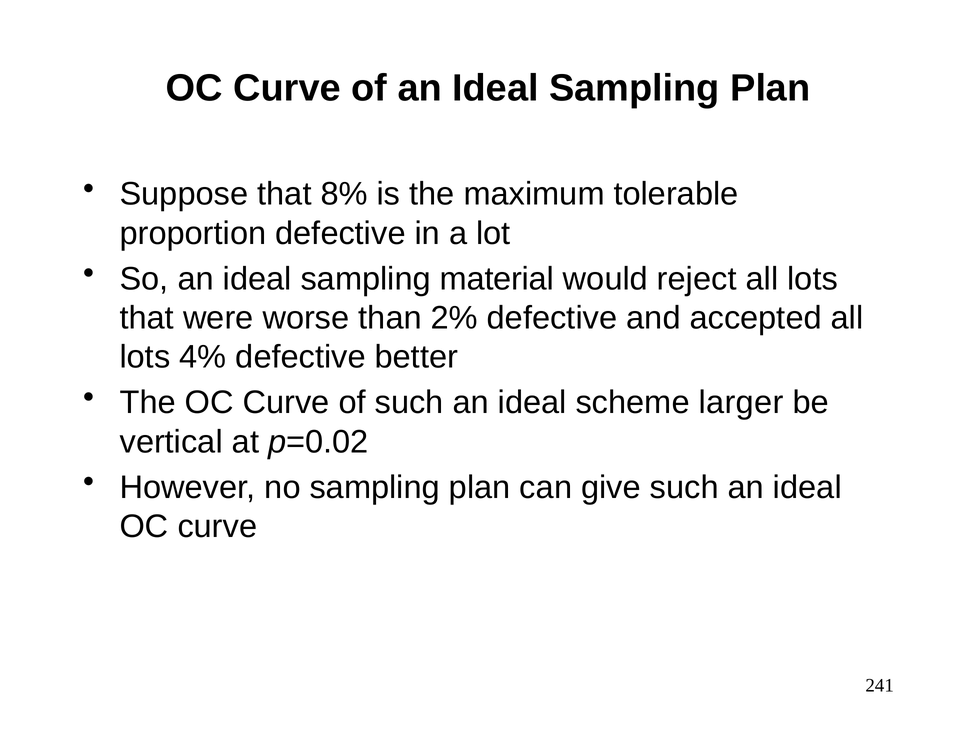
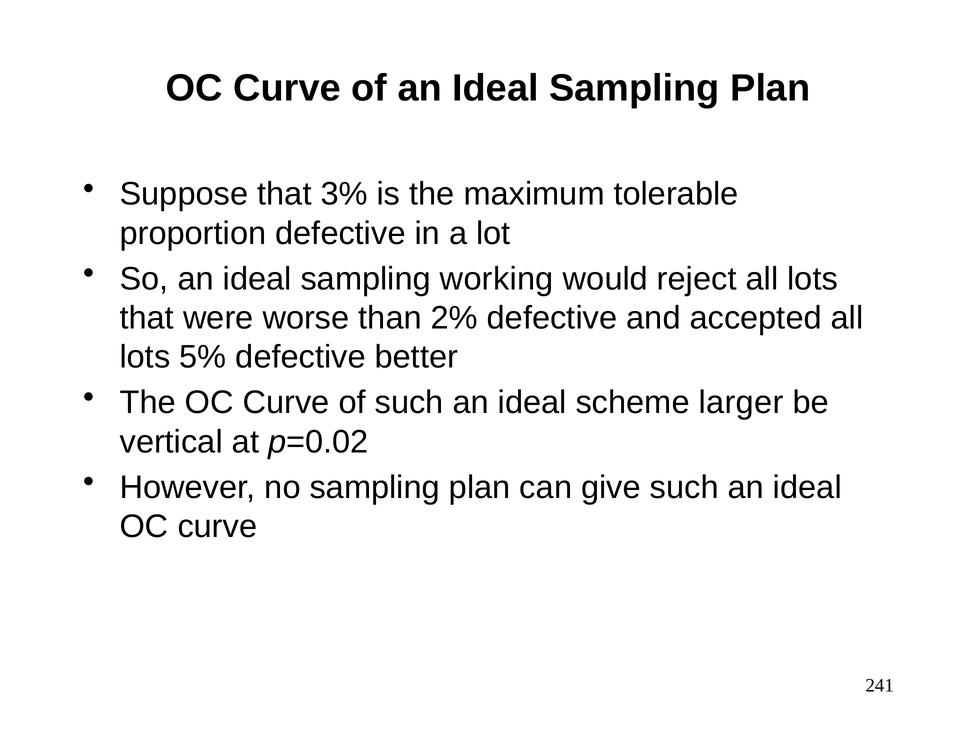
8%: 8% -> 3% (344, 194)
material: material -> working (497, 279)
4%: 4% -> 5% (203, 357)
